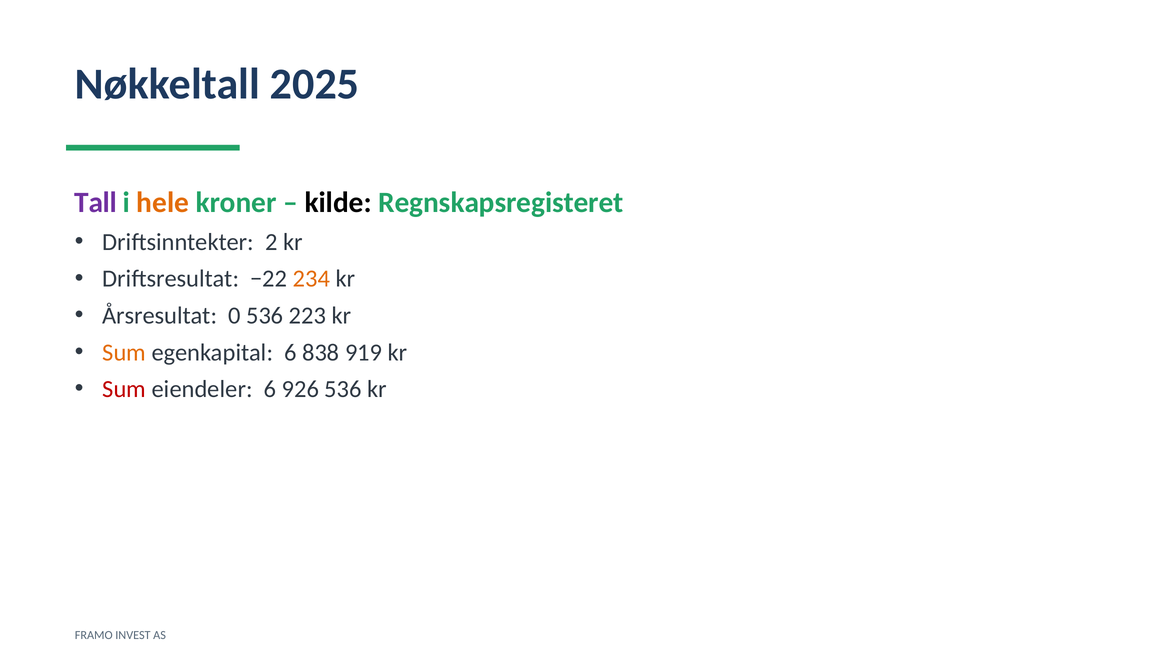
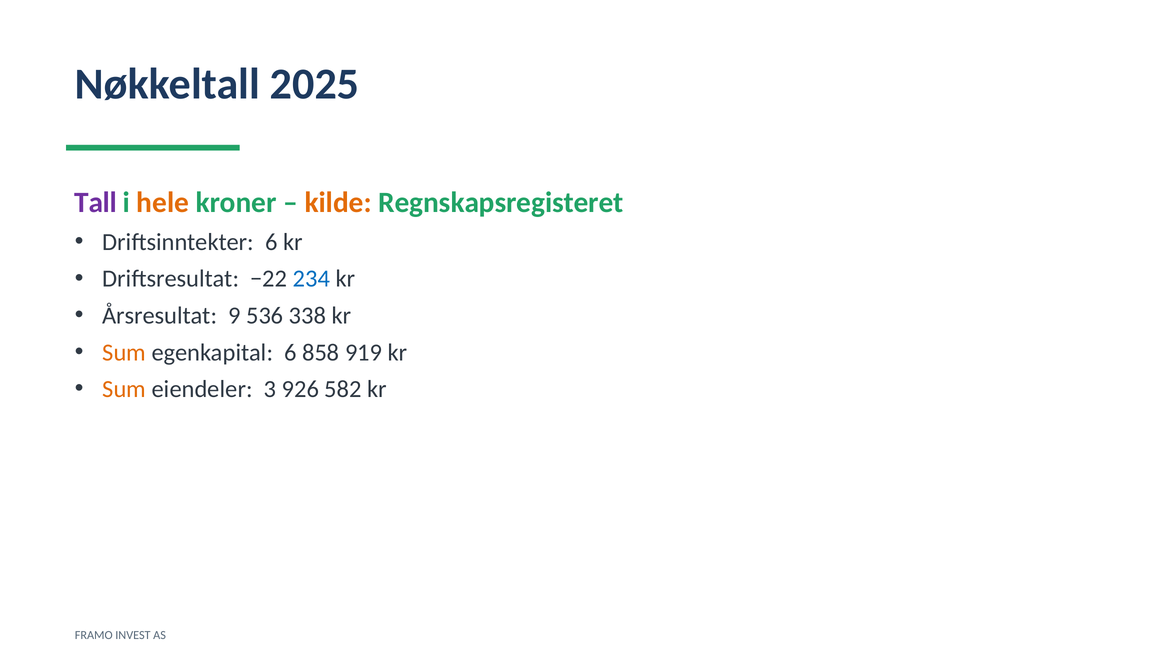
kilde colour: black -> orange (338, 202)
Driftsinntekter 2: 2 -> 6 (271, 242)
234 colour: orange -> blue (311, 279)
0: 0 -> 9 (234, 315)
223: 223 -> 338 (308, 315)
838: 838 -> 858 (321, 352)
Sum colour: red -> orange (124, 389)
eiendeler 6: 6 -> 3 (270, 389)
926 536: 536 -> 582 (343, 389)
